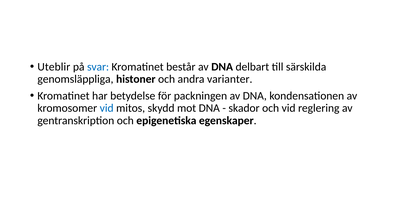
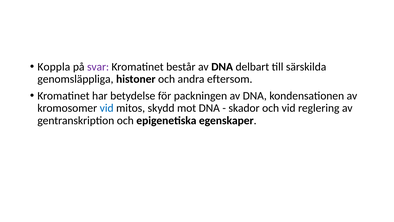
Uteblir: Uteblir -> Koppla (54, 67)
svar colour: blue -> purple (98, 67)
varianter: varianter -> eftersom (230, 79)
